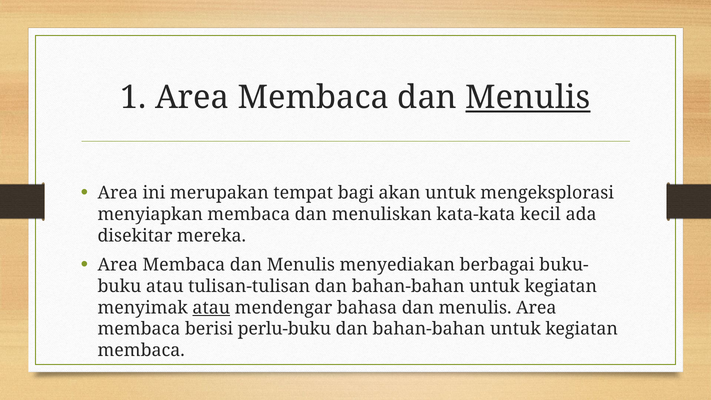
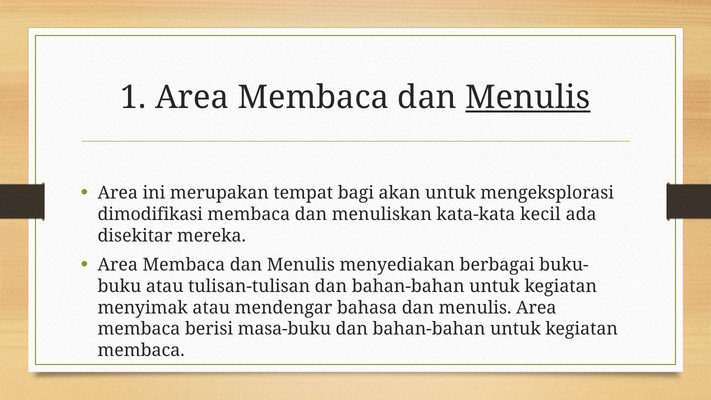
menyiapkan: menyiapkan -> dimodifikasi (150, 214)
atau underline: present -> none (211, 308)
perlu-buku: perlu-buku -> masa-buku (284, 329)
